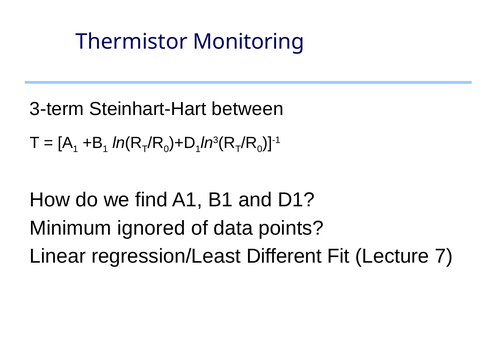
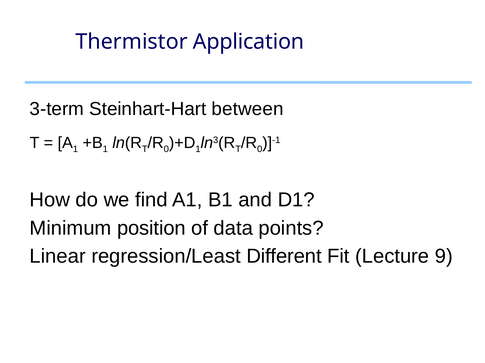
Monitoring: Monitoring -> Application (249, 42)
ignored: ignored -> position (151, 229)
7: 7 -> 9 (444, 257)
